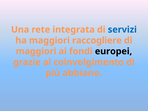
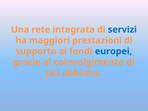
raccogliere: raccogliere -> prestazioni (97, 40)
maggiori: maggiori -> supporto (36, 51)
europei colour: black -> blue (114, 51)
